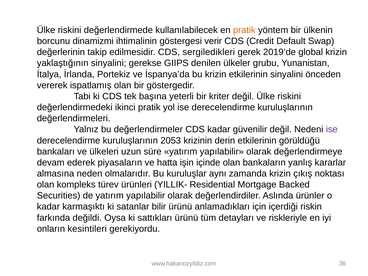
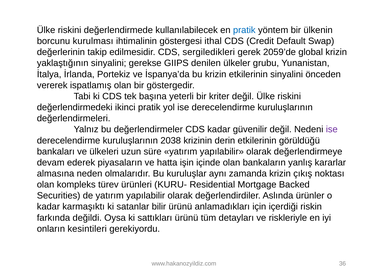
pratik colour: orange -> blue (244, 30)
dinamizmi: dinamizmi -> kurulması (93, 41)
verir: verir -> ithal (213, 41)
2019’de: 2019’de -> 2059’de (280, 52)
2053: 2053 -> 2038 (171, 140)
YILLIK-: YILLIK- -> KURU- (171, 185)
